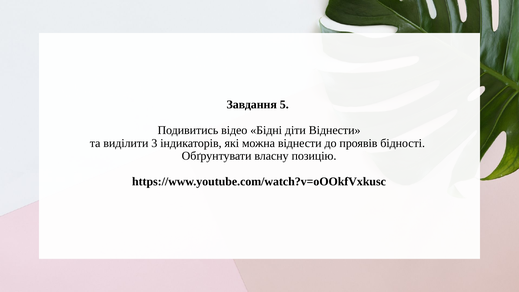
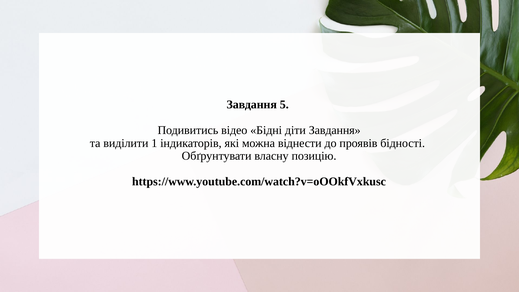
діти Віднести: Віднести -> Завдання (335, 130)
3: 3 -> 1 (154, 143)
